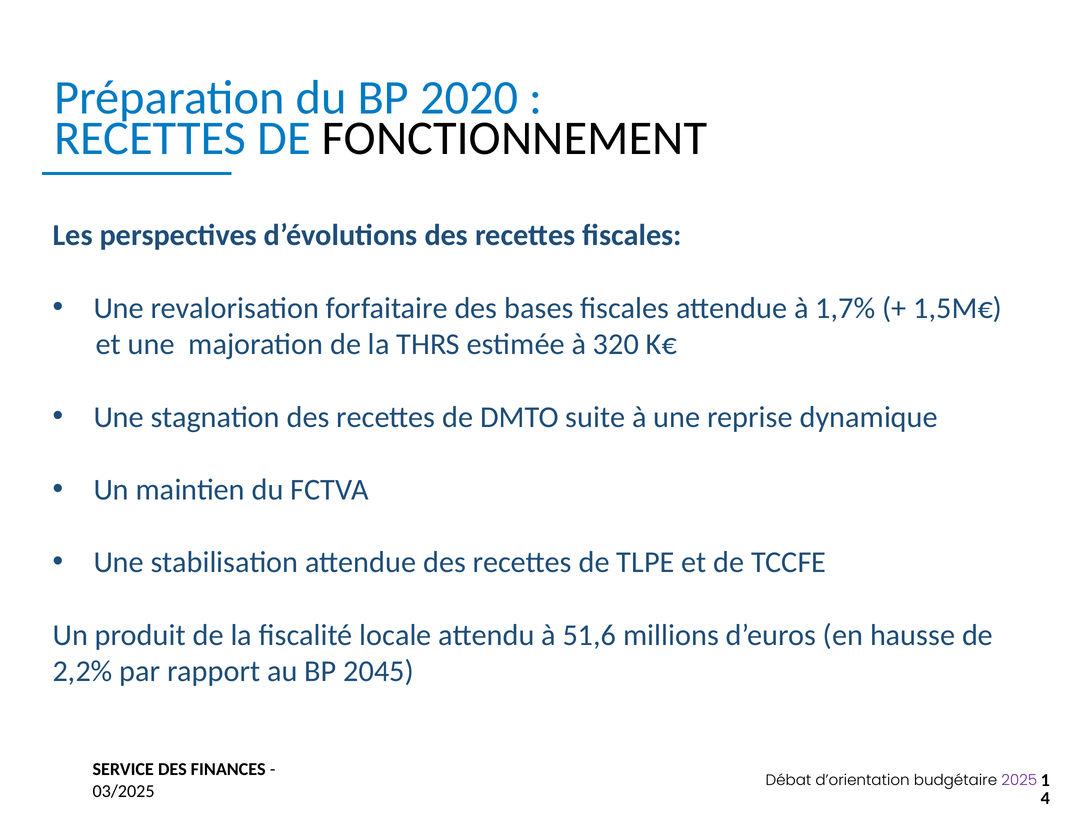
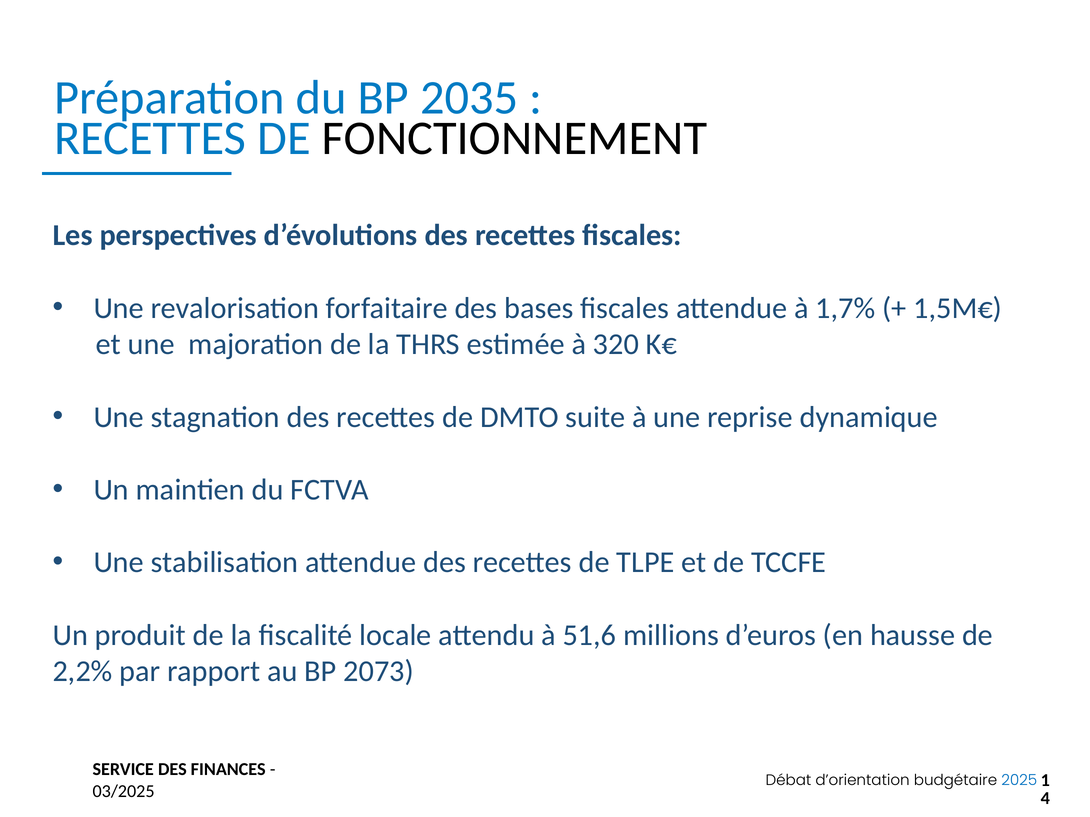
2020: 2020 -> 2035 (469, 98)
2045: 2045 -> 2073 (379, 672)
2025 colour: purple -> blue (1019, 780)
